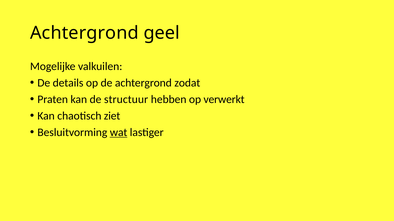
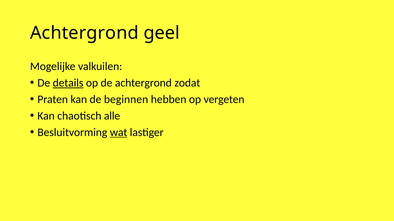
details underline: none -> present (68, 83)
structuur: structuur -> beginnen (126, 100)
verwerkt: verwerkt -> vergeten (224, 100)
ziet: ziet -> alle (112, 116)
